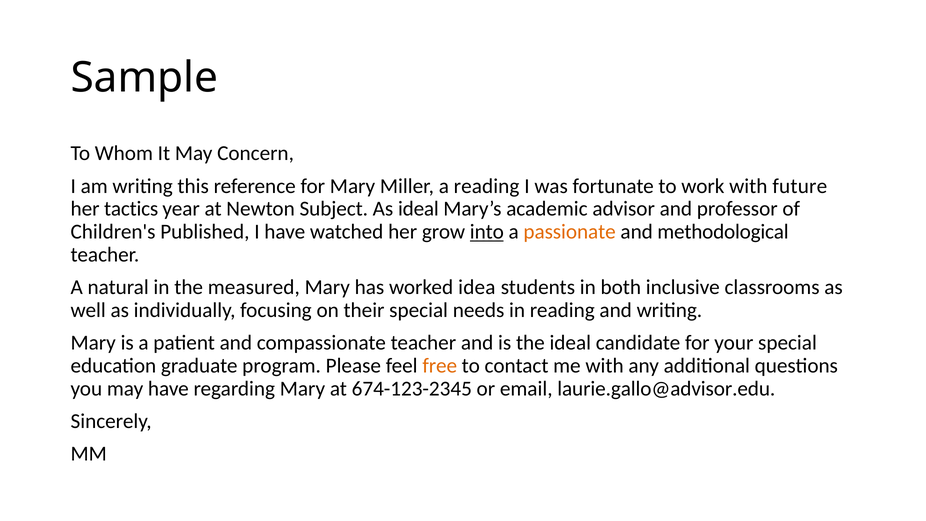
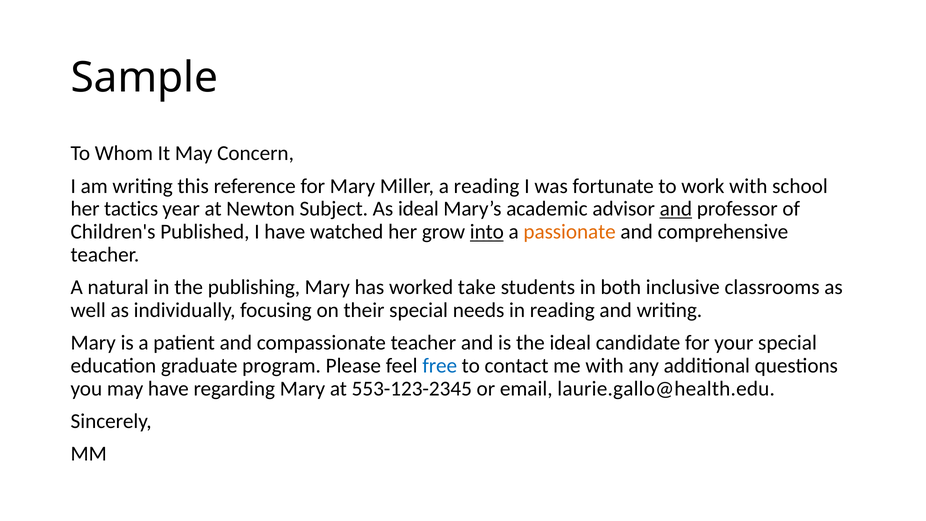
future: future -> school (800, 186)
and underline: none -> present (676, 209)
methodological: methodological -> comprehensive (723, 232)
measured: measured -> publishing (254, 287)
idea: idea -> take (477, 287)
free colour: orange -> blue (440, 366)
674-123-2345: 674-123-2345 -> 553-123-2345 (412, 389)
laurie.gallo@advisor.edu: laurie.gallo@advisor.edu -> laurie.gallo@health.edu (666, 389)
